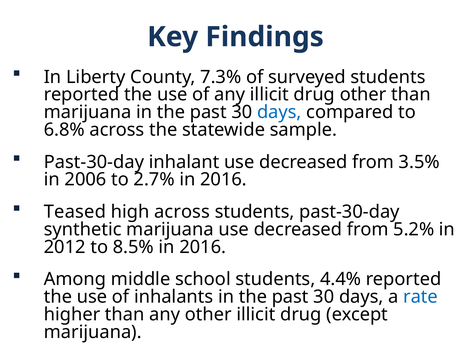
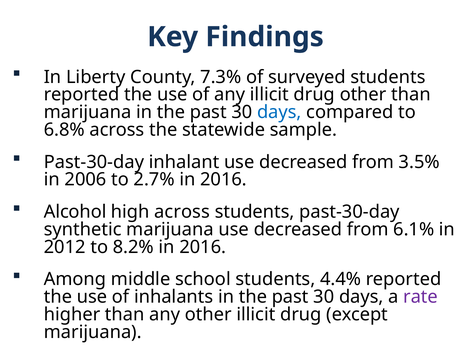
Teased: Teased -> Alcohol (75, 212)
5.2%: 5.2% -> 6.1% (414, 230)
8.5%: 8.5% -> 8.2% (133, 247)
rate colour: blue -> purple (420, 297)
